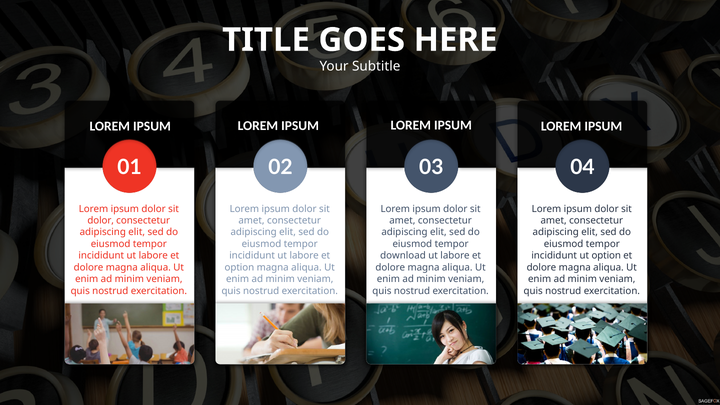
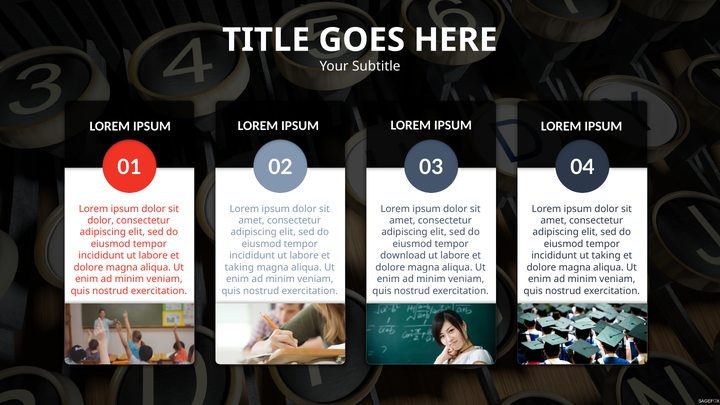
ut option: option -> taking (606, 256)
option: option -> taking (239, 267)
